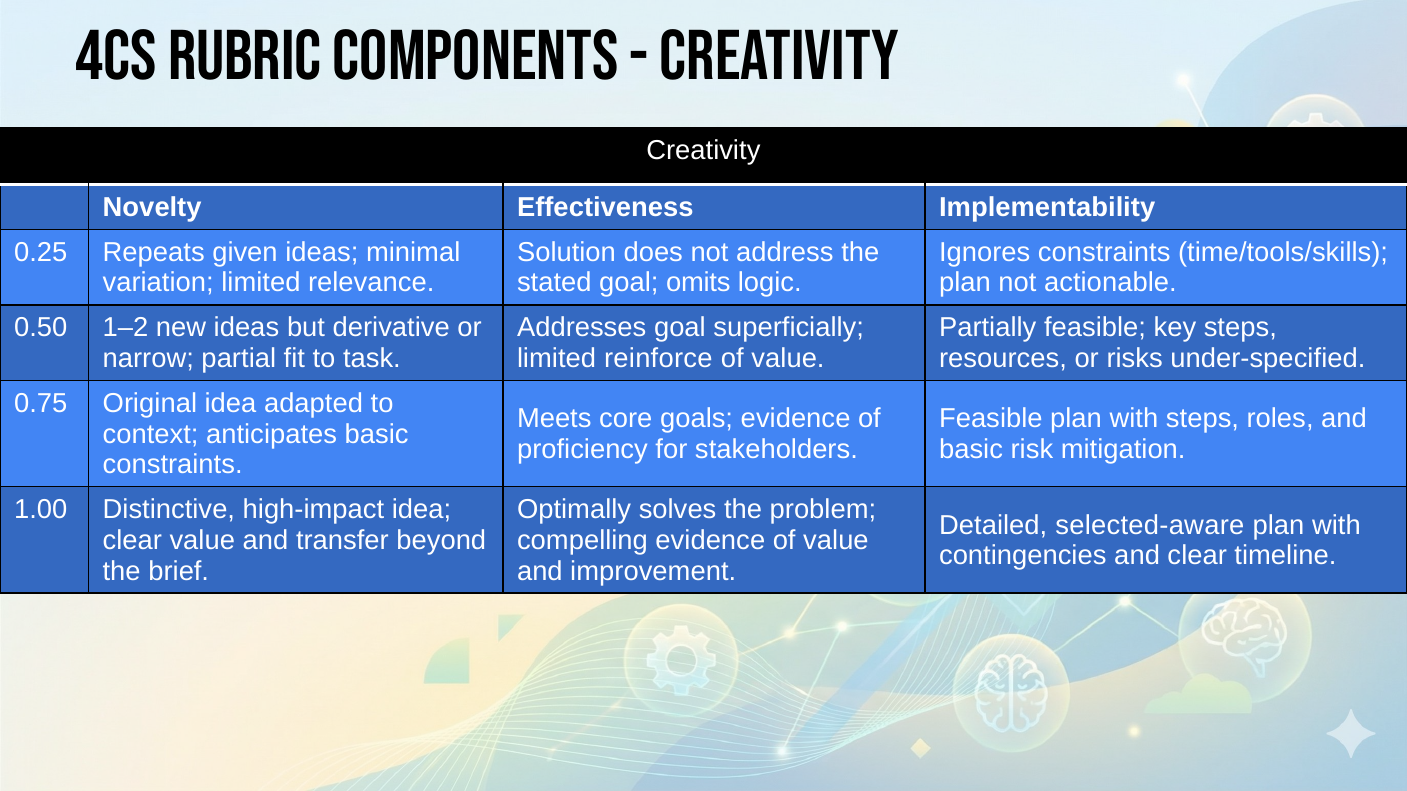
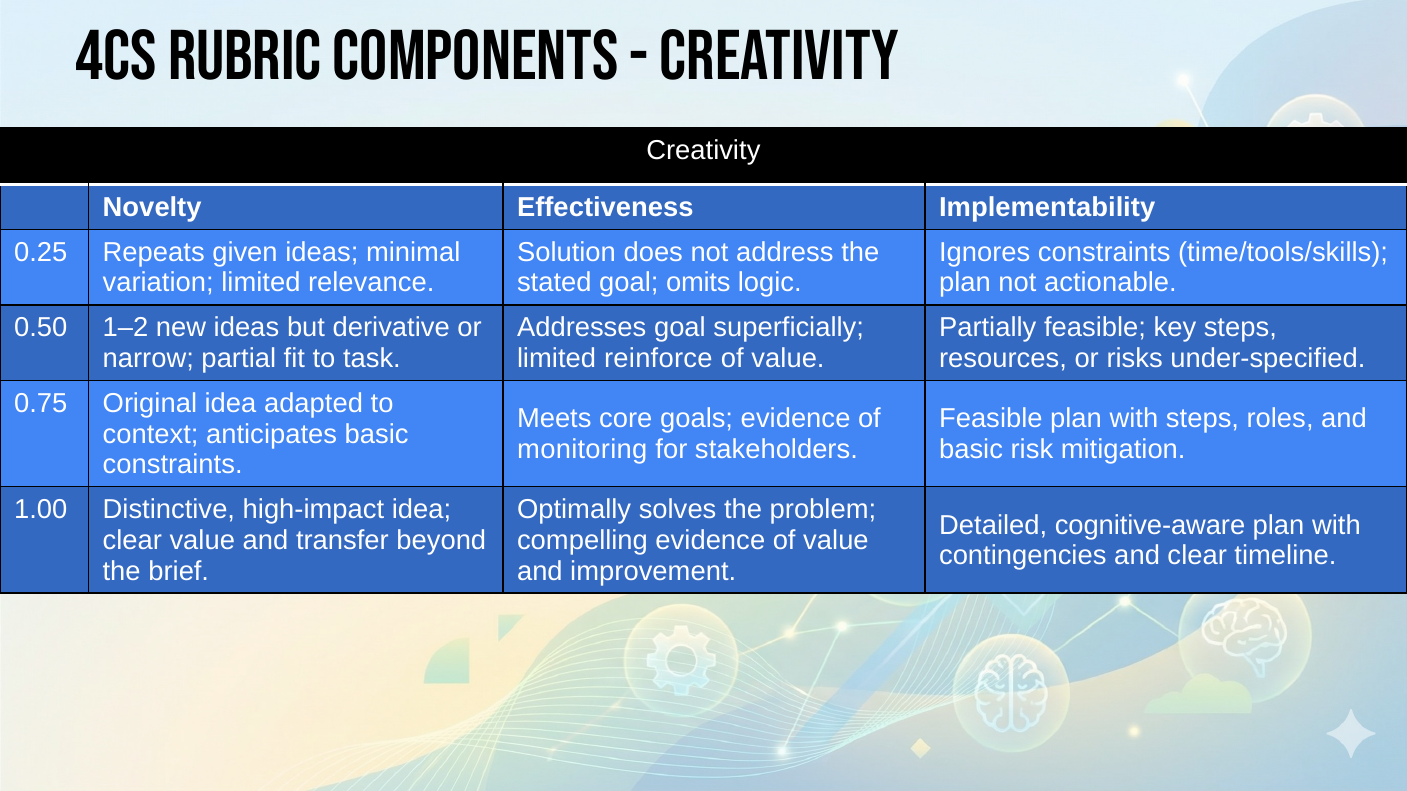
proficiency: proficiency -> monitoring (582, 450)
selected-aware: selected-aware -> cognitive-aware (1150, 525)
